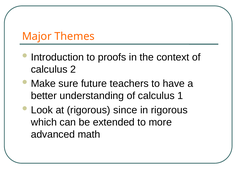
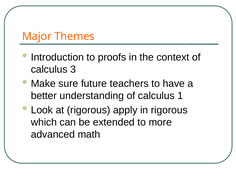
2: 2 -> 3 (73, 69)
since: since -> apply (125, 110)
